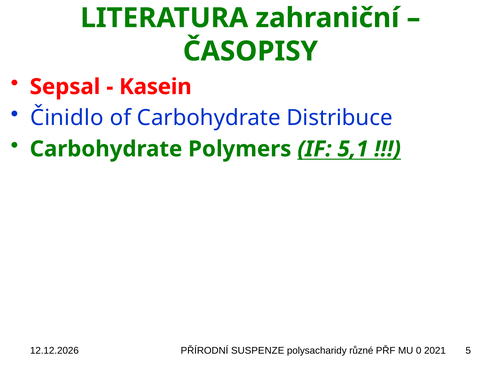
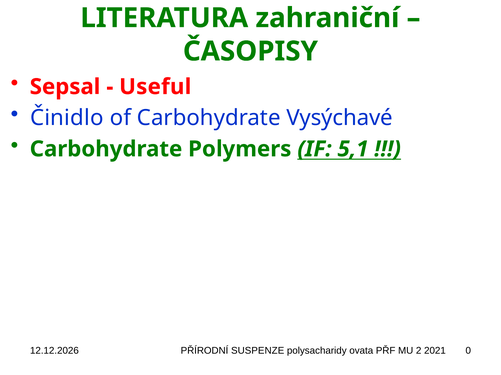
Kasein: Kasein -> Useful (155, 87)
Distribuce: Distribuce -> Vysýchavé (340, 118)
různé: různé -> ovata (361, 351)
0: 0 -> 2 (419, 351)
5: 5 -> 0 (468, 351)
